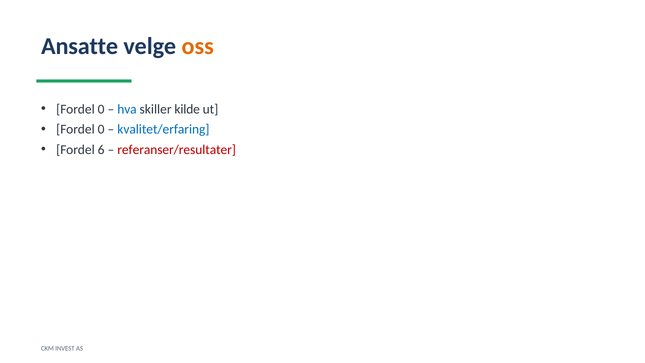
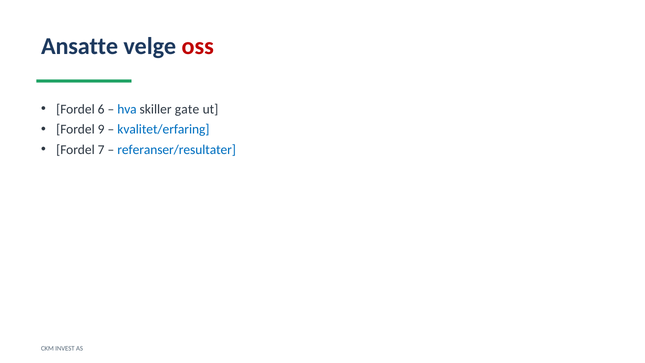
oss colour: orange -> red (198, 46)
0: 0 -> 6 (101, 109)
kilde: kilde -> gate (187, 109)
0: 0 -> 9 (101, 129)
6: 6 -> 7 (101, 150)
referanser/resultater colour: red -> blue (177, 150)
